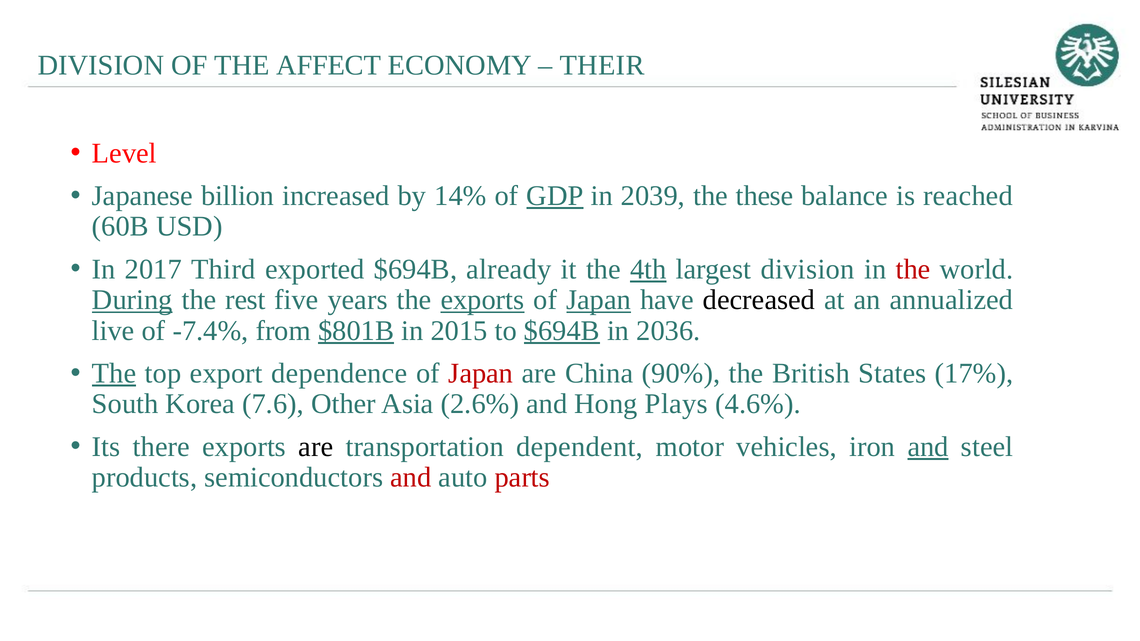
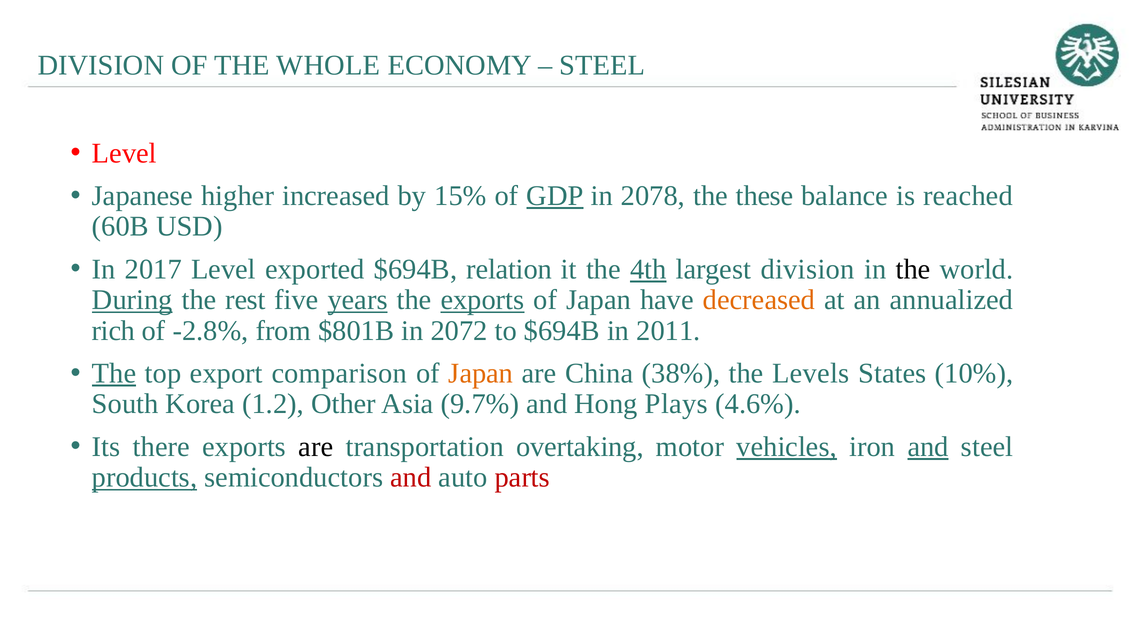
AFFECT: AFFECT -> WHOLE (328, 65)
THEIR: THEIR -> STEEL (602, 65)
billion: billion -> higher (238, 196)
14%: 14% -> 15% (460, 196)
2039: 2039 -> 2078 (653, 196)
2017 Third: Third -> Level (223, 269)
already: already -> relation (509, 269)
the colour: red -> black (913, 269)
years underline: none -> present (358, 300)
Japan underline: present -> none (599, 300)
decreased colour: black -> orange (759, 300)
live: live -> rich (113, 331)
-7.4%: -7.4% -> -2.8% (211, 331)
$801B underline: present -> none (356, 331)
2015: 2015 -> 2072 (459, 331)
$694B underline: present -> none (562, 331)
2036: 2036 -> 2011 (668, 331)
dependence: dependence -> comparison (339, 373)
Japan colour: red -> orange (481, 373)
90%: 90% -> 38% (681, 373)
British: British -> Levels (811, 373)
17%: 17% -> 10% (974, 373)
7.6: 7.6 -> 1.2 (273, 404)
2.6%: 2.6% -> 9.7% (480, 404)
dependent: dependent -> overtaking (580, 447)
vehicles underline: none -> present (787, 447)
products underline: none -> present (145, 478)
